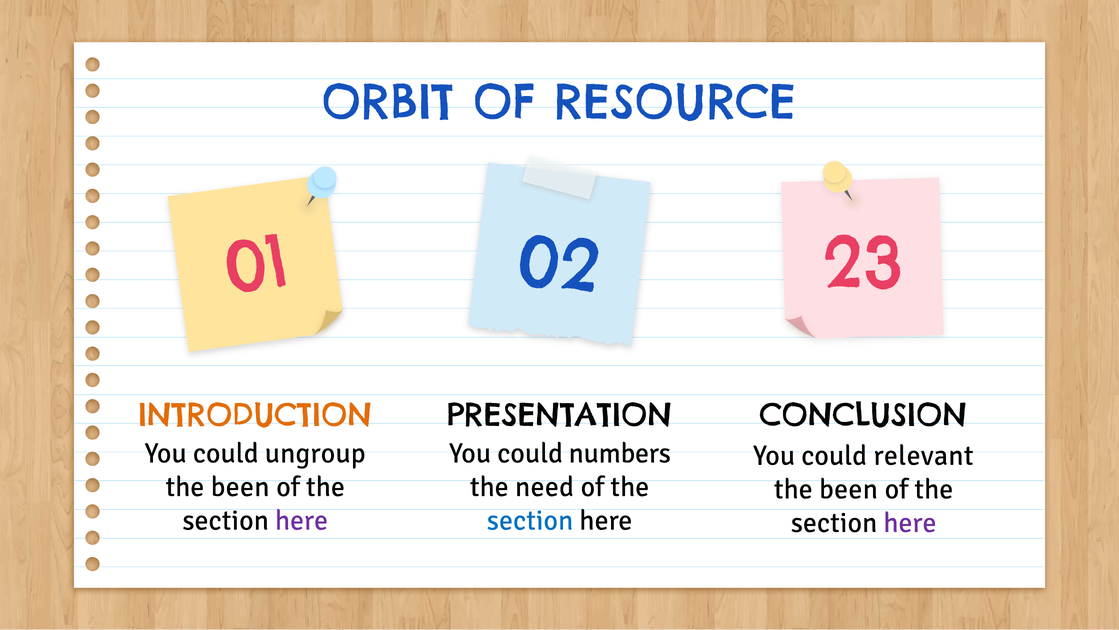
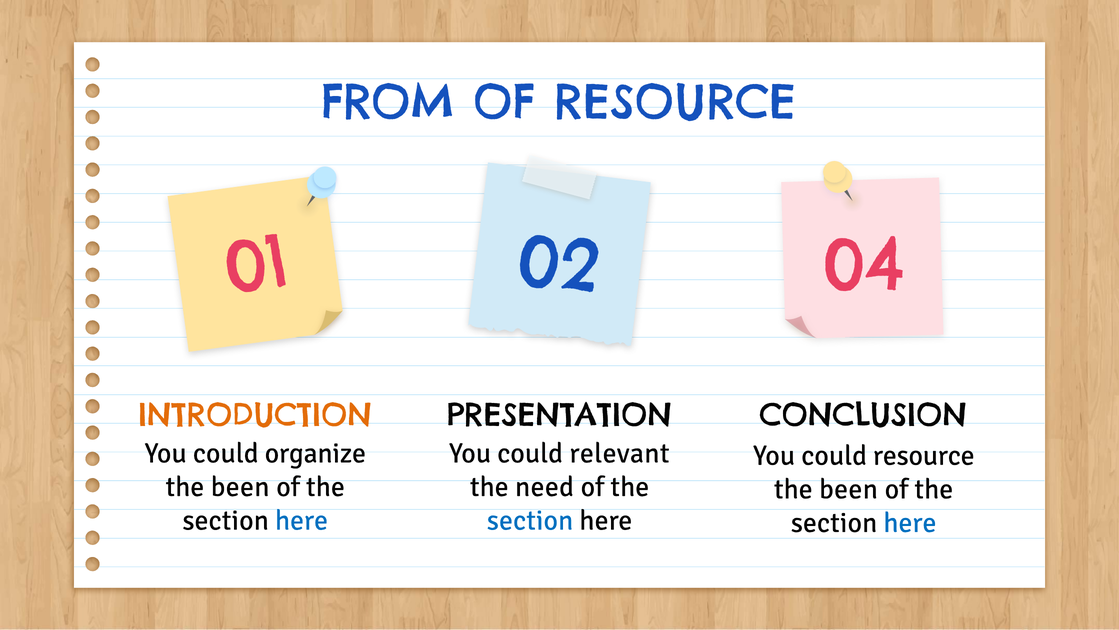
ORBIT: ORBIT -> FROM (388, 103)
23: 23 -> 04 (864, 265)
ungroup: ungroup -> organize (315, 453)
numbers: numbers -> relevant (619, 453)
could relevant: relevant -> resource (924, 455)
here colour: purple -> blue (301, 520)
here colour: purple -> blue (910, 522)
